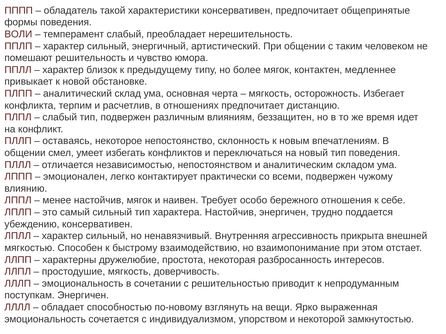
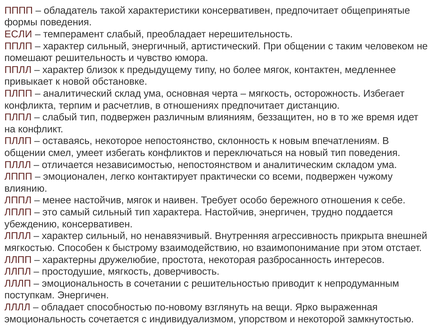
ВОЛИ: ВОЛИ -> ЕСЛИ (18, 34)
